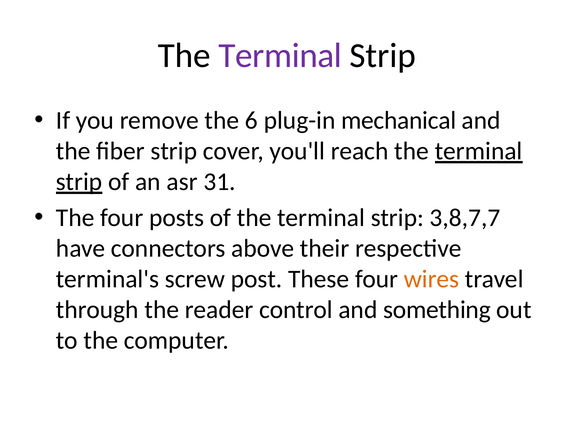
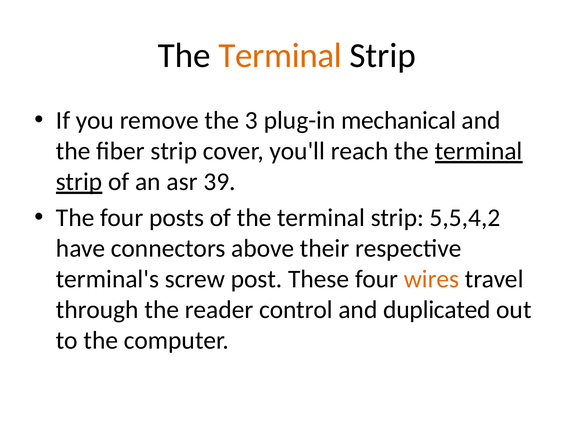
Terminal colour: purple -> orange (280, 56)
6: 6 -> 3 (251, 120)
31: 31 -> 39 (220, 182)
3,8,7,7: 3,8,7,7 -> 5,5,4,2 (465, 217)
something: something -> duplicated (437, 309)
